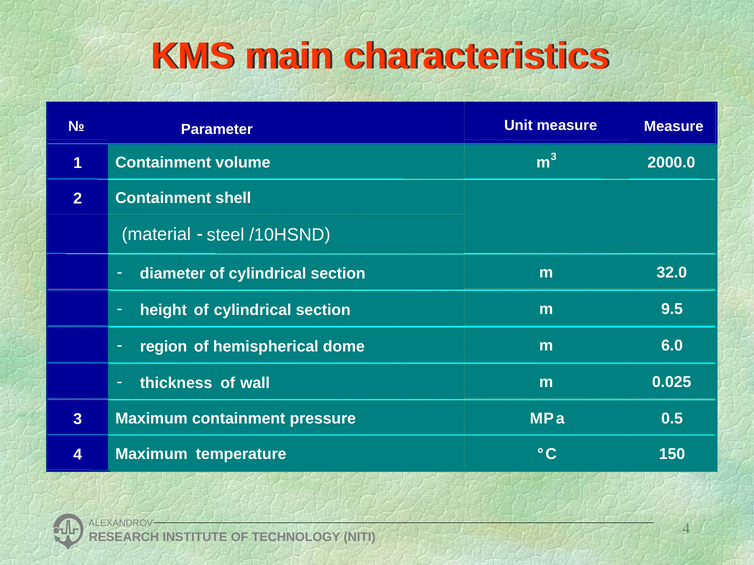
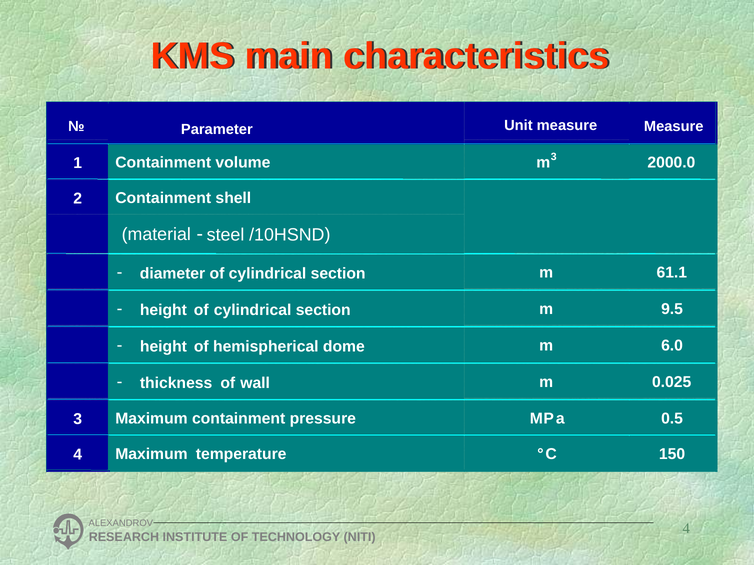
32.0: 32.0 -> 61.1 (672, 273)
region: region -> height (163, 347)
